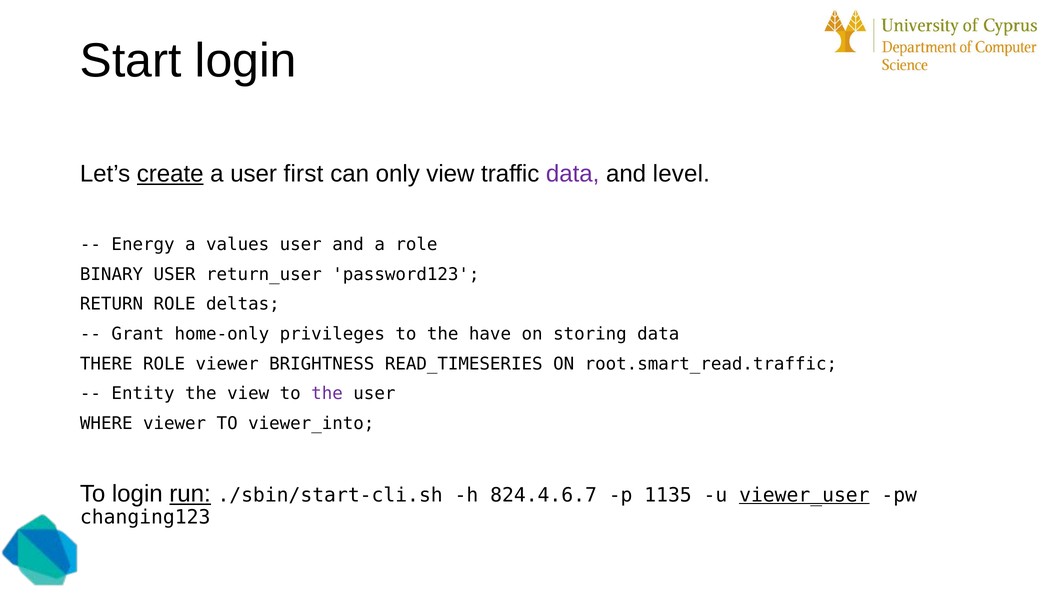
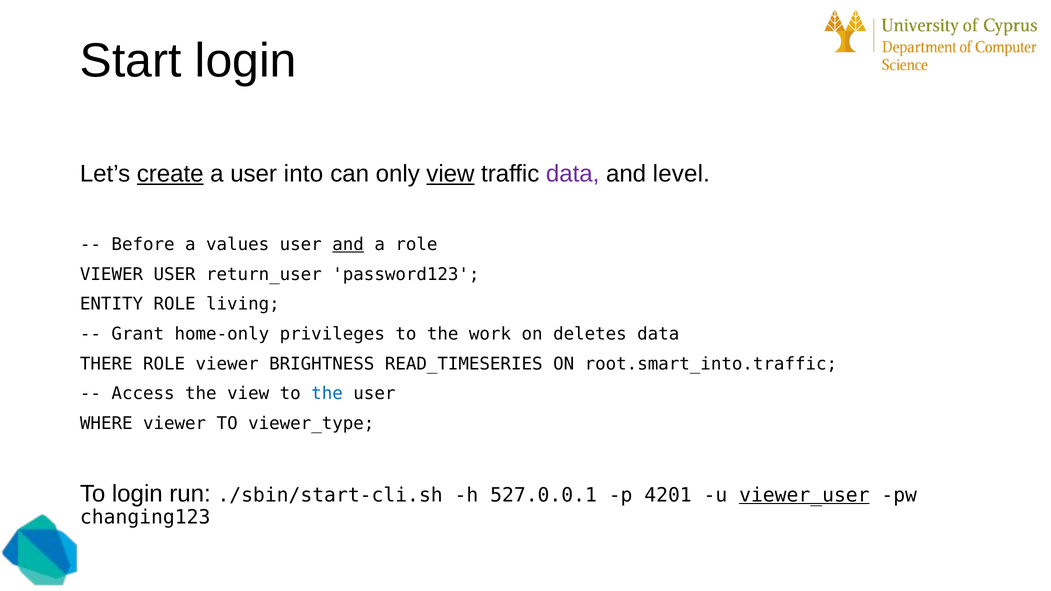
first: first -> into (303, 174)
view underline: none -> present (450, 174)
Energy: Energy -> Before (143, 244)
and underline: none -> present (348, 244)
BINARY: BINARY -> VIEWER (112, 274)
RETURN: RETURN -> ENTITY (112, 304)
deltas: deltas -> living (243, 304)
have: have -> work (490, 334)
storing: storing -> deletes (590, 334)
root.smart_read.traffic: root.smart_read.traffic -> root.smart_into.traffic (711, 364)
Entity: Entity -> Access (143, 394)
the colour: purple -> blue (327, 394)
viewer_into: viewer_into -> viewer_type (311, 424)
run underline: present -> none (190, 494)
824.4.6.7: 824.4.6.7 -> 527.0.0.1 (544, 495)
1135: 1135 -> 4201 (668, 495)
